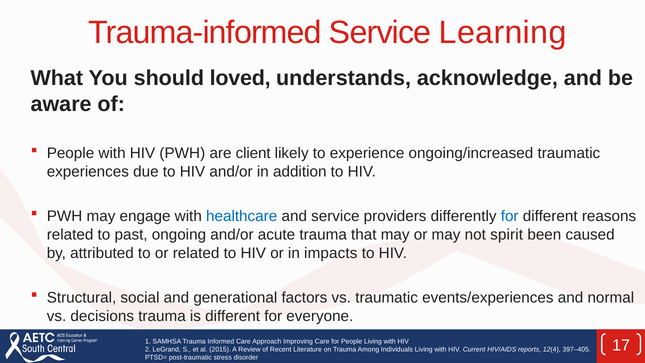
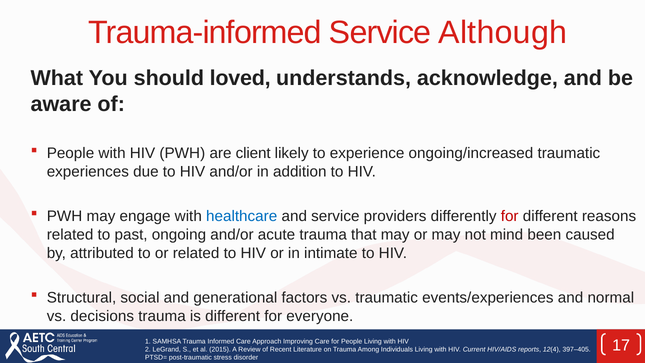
Learning: Learning -> Although (503, 32)
for colour: blue -> red (510, 216)
spirit: spirit -> mind (507, 235)
impacts: impacts -> intimate (331, 253)
